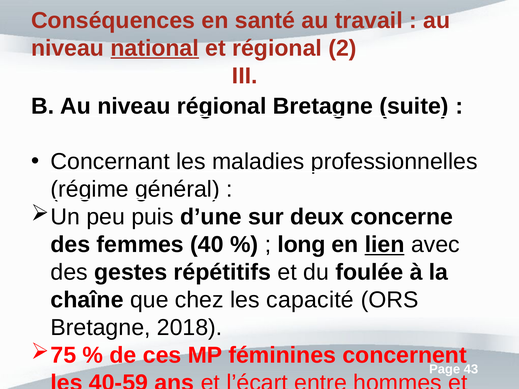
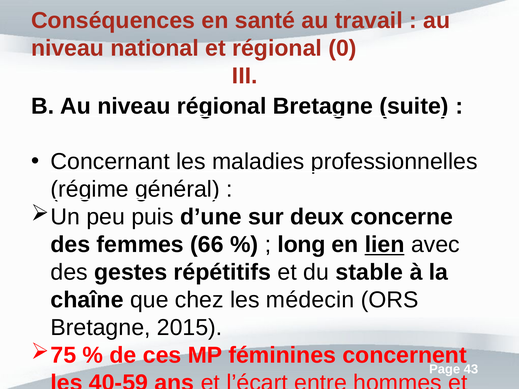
national underline: present -> none (155, 48)
2: 2 -> 0 (342, 48)
femmes 40: 40 -> 66 (207, 245)
foulée: foulée -> stable (369, 272)
capacité: capacité -> médecin (310, 300)
2018: 2018 -> 2015 (190, 328)
